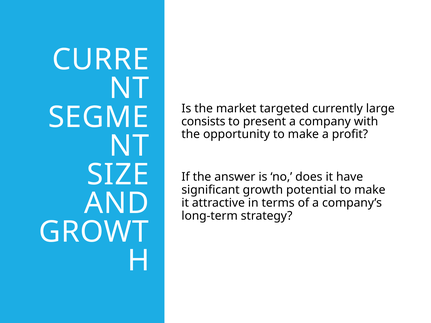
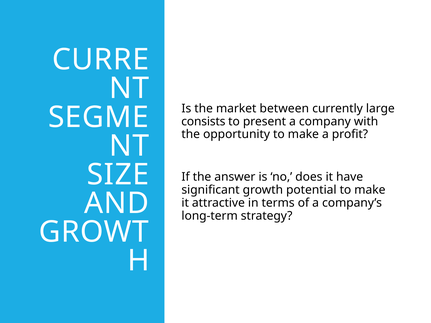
targeted: targeted -> between (284, 109)
